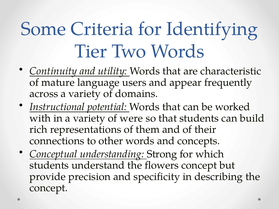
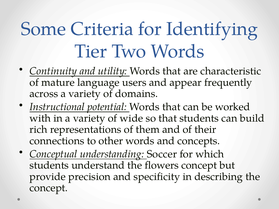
were: were -> wide (131, 118)
Strong: Strong -> Soccer (162, 154)
